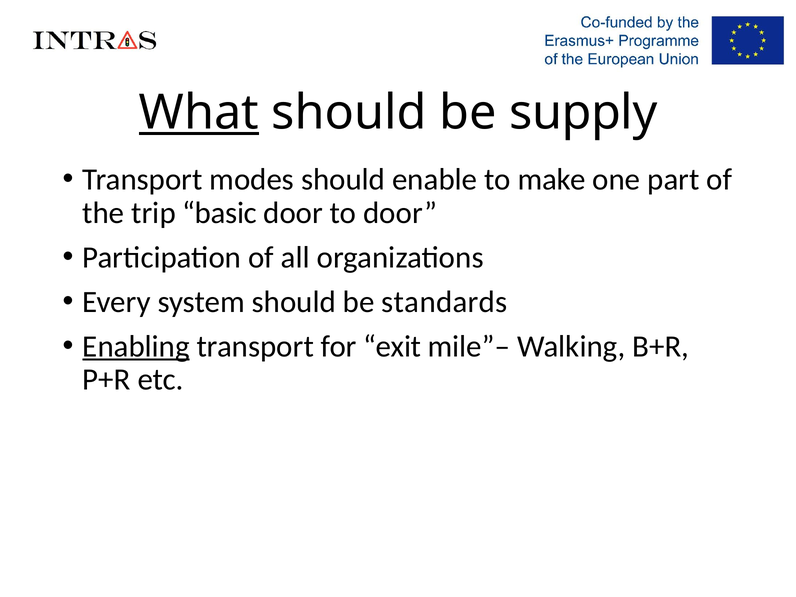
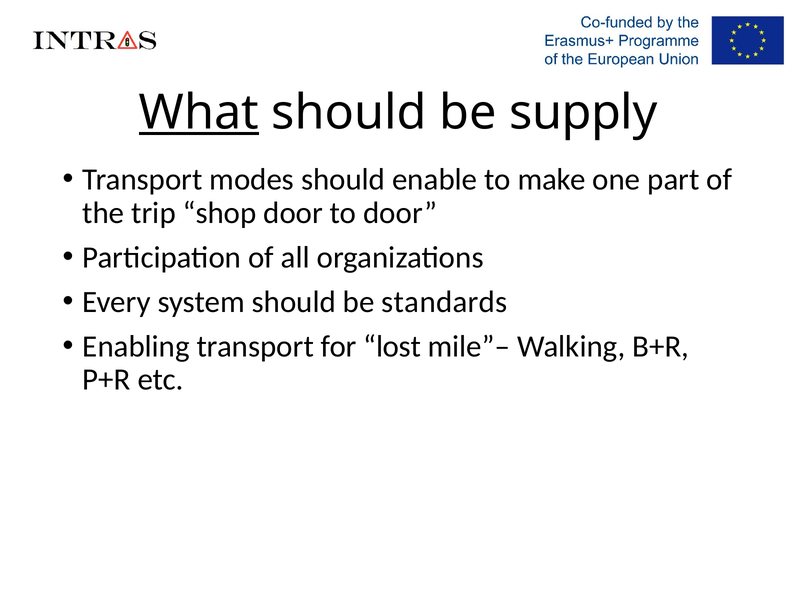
basic: basic -> shop (220, 213)
Enabling underline: present -> none (136, 346)
exit: exit -> lost (392, 346)
